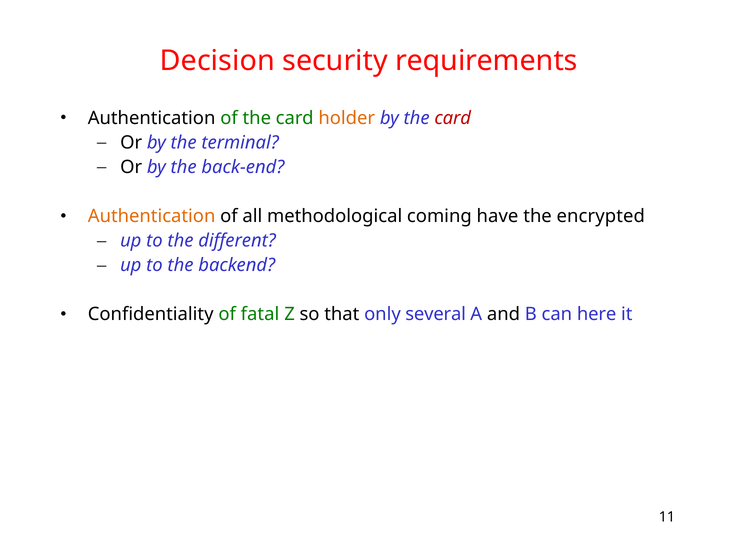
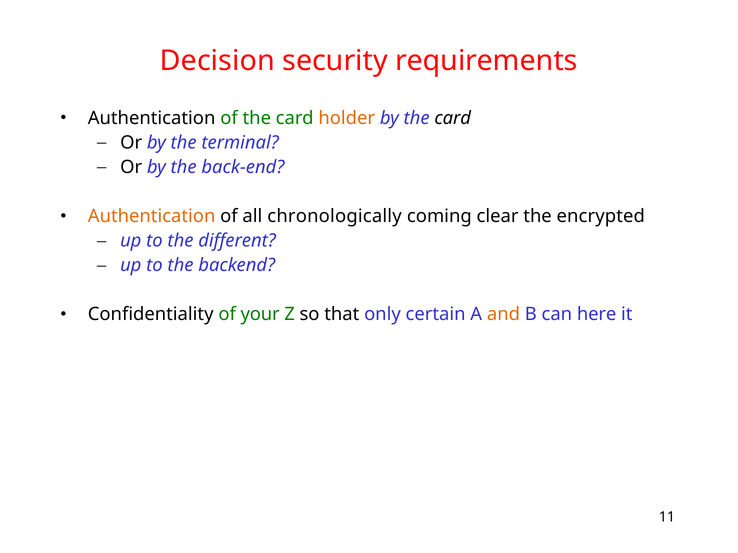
card colour: red -> black (453, 118)
methodological: methodological -> chronologically (335, 217)
have: have -> clear (498, 217)
fatal: fatal -> your (260, 315)
several: several -> certain (436, 315)
and colour: black -> orange (503, 315)
